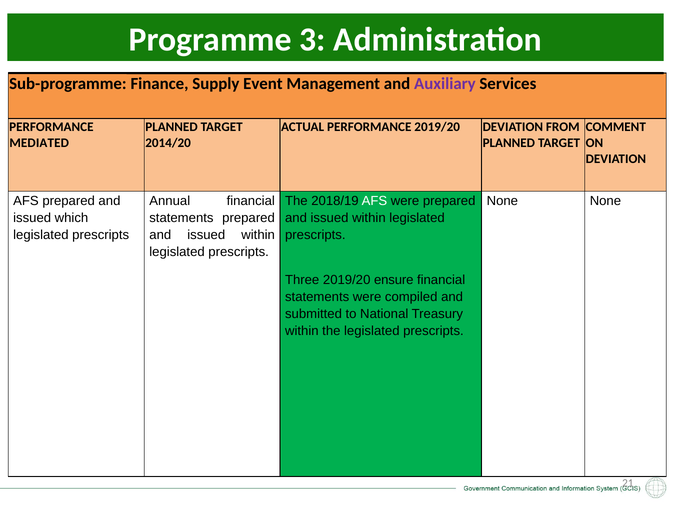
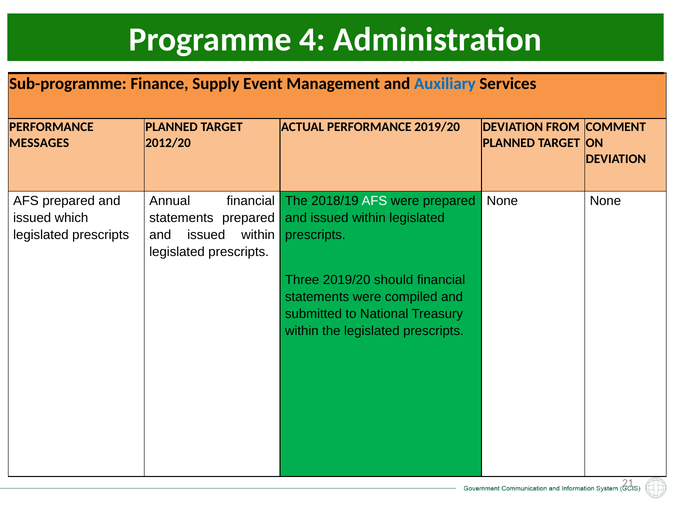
3: 3 -> 4 (313, 40)
Auxiliary colour: purple -> blue (445, 84)
MEDIATED: MEDIATED -> MESSAGES (39, 143)
2014/20: 2014/20 -> 2012/20 (168, 143)
ensure: ensure -> should (394, 280)
